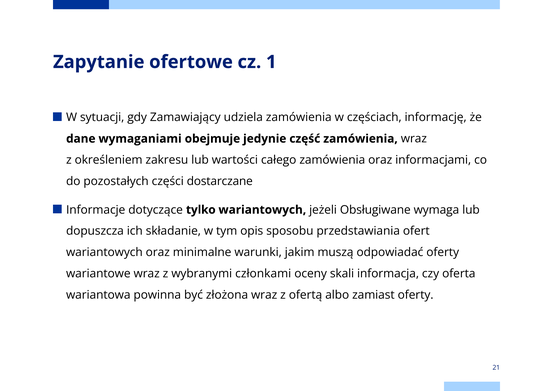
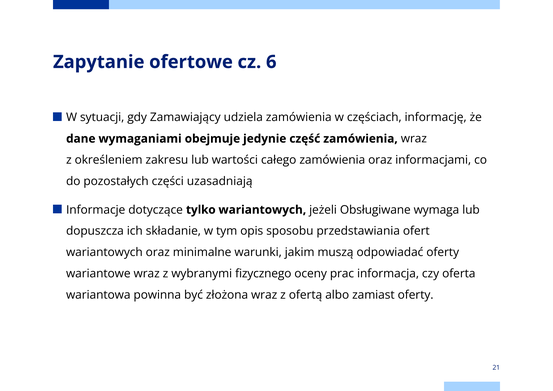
1: 1 -> 6 (271, 62)
dostarczane: dostarczane -> uzasadniają (220, 181)
członkami: członkami -> fizycznego (263, 274)
skali: skali -> prac (342, 274)
